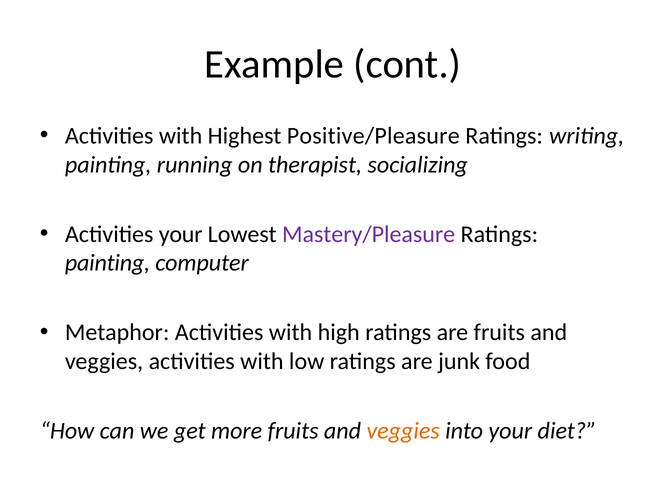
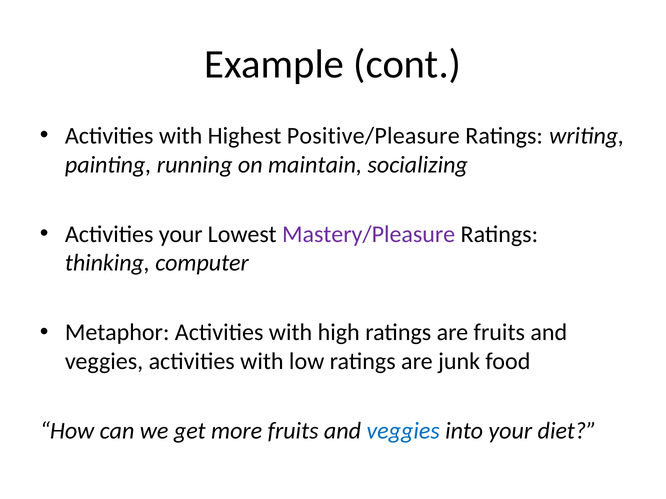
therapist: therapist -> maintain (315, 165)
painting: painting -> thinking (107, 263)
veggies colour: orange -> blue (403, 431)
